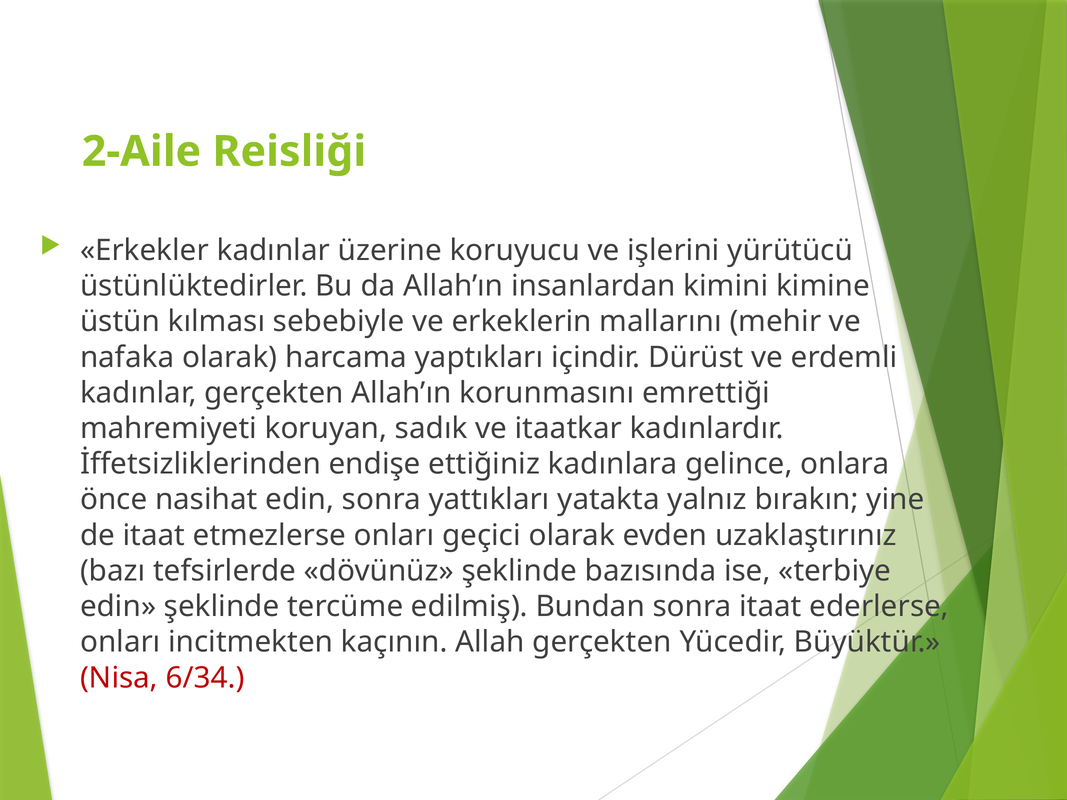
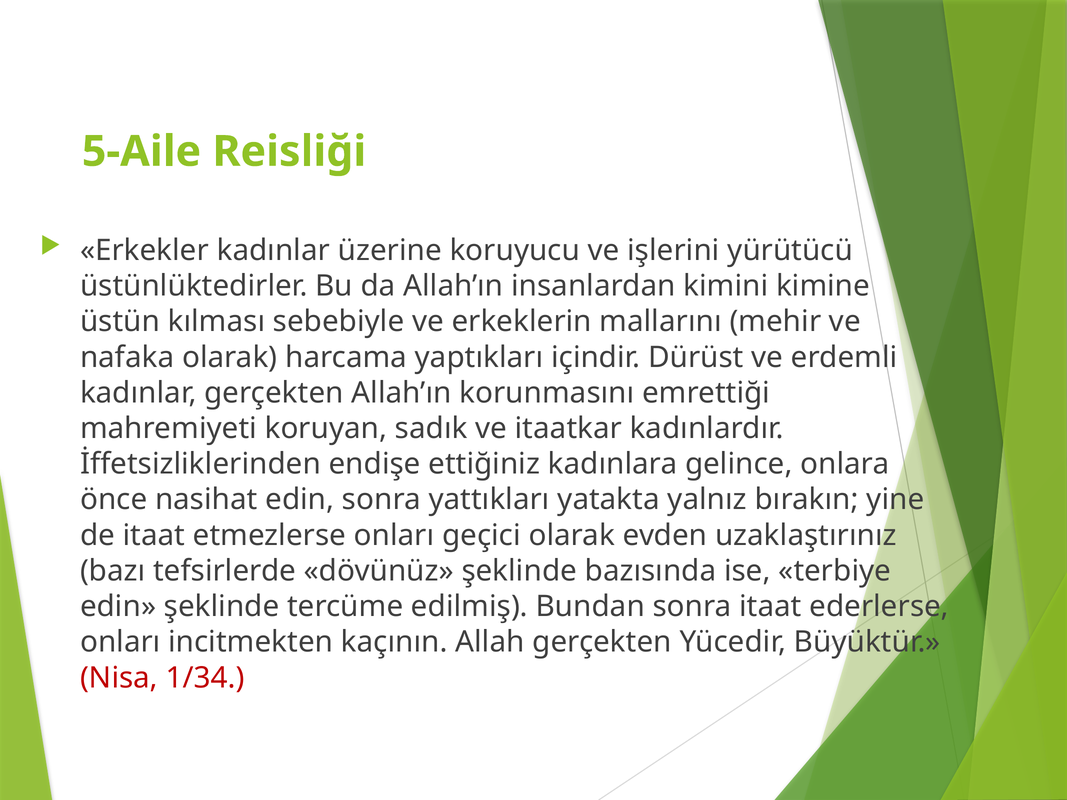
2-Aile: 2-Aile -> 5-Aile (141, 152)
6/34: 6/34 -> 1/34 (205, 678)
